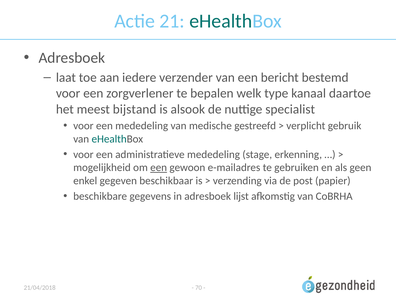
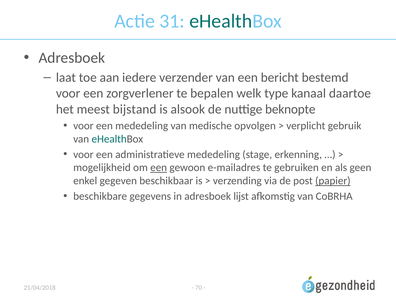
21: 21 -> 31 (172, 21)
specialist: specialist -> beknopte (290, 109)
gestreefd: gestreefd -> opvolgen (255, 126)
papier underline: none -> present (333, 181)
